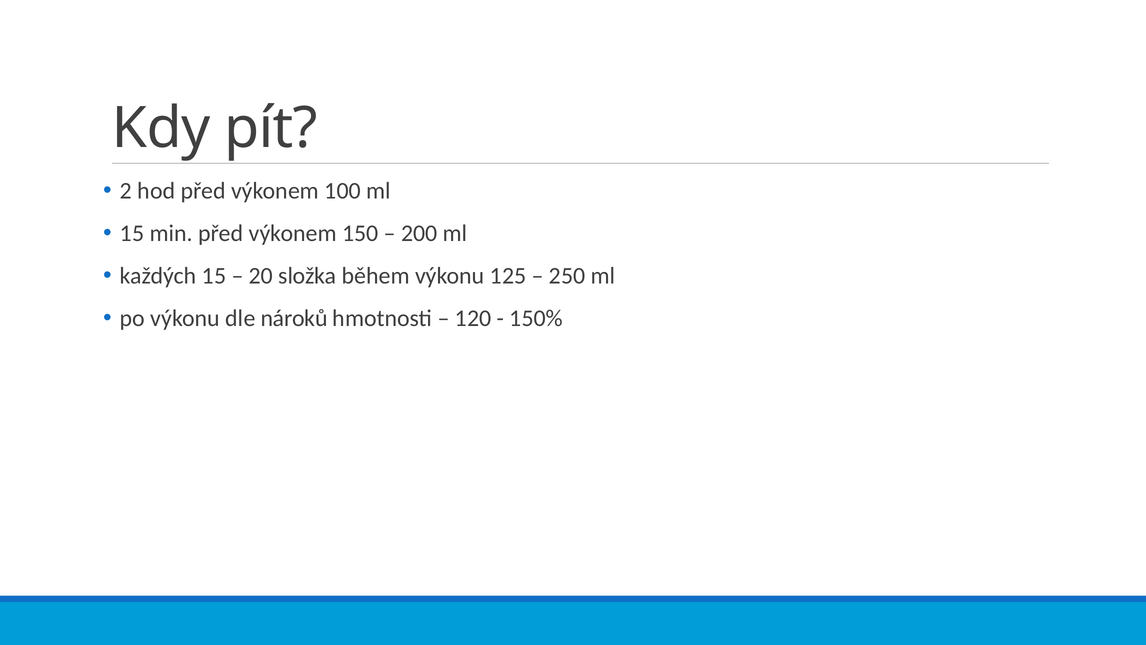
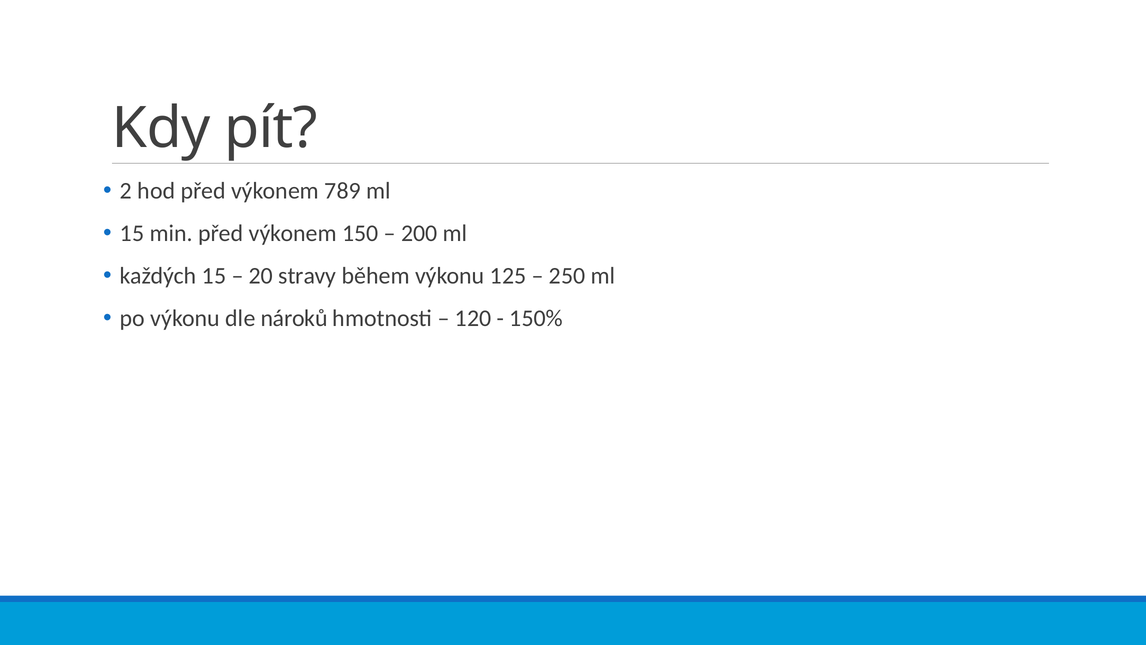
100: 100 -> 789 (343, 191)
složka: složka -> stravy (307, 276)
